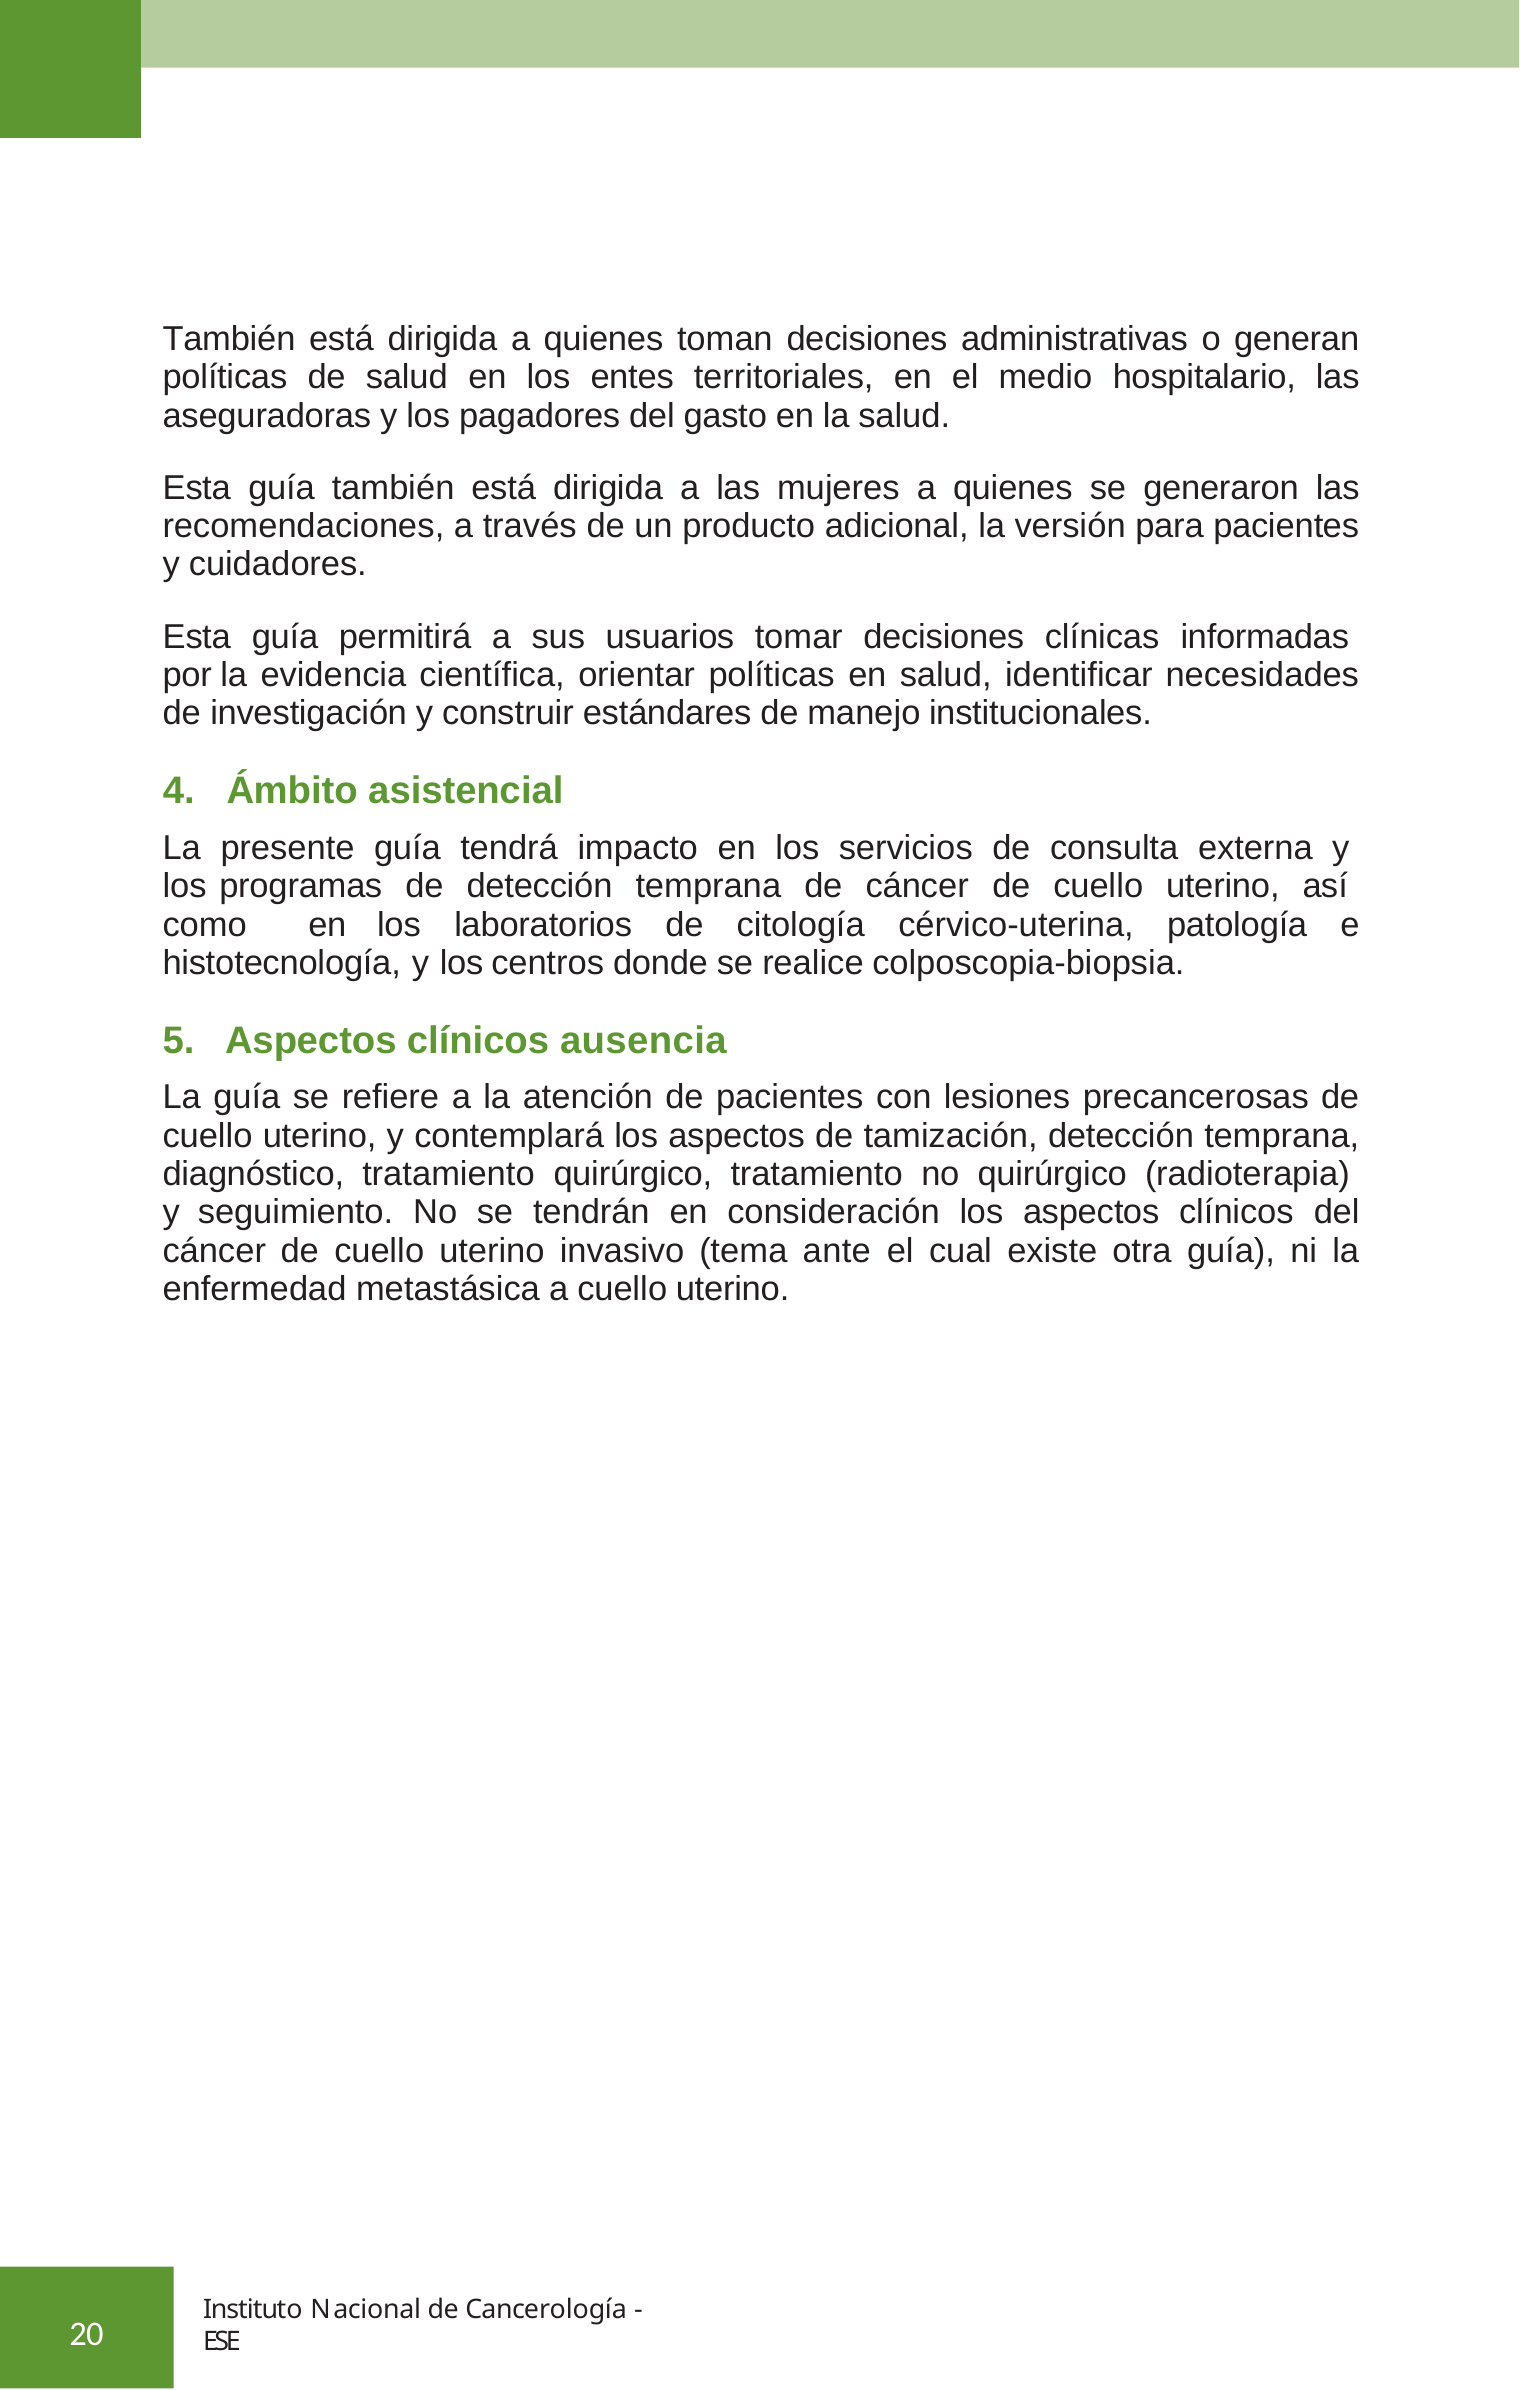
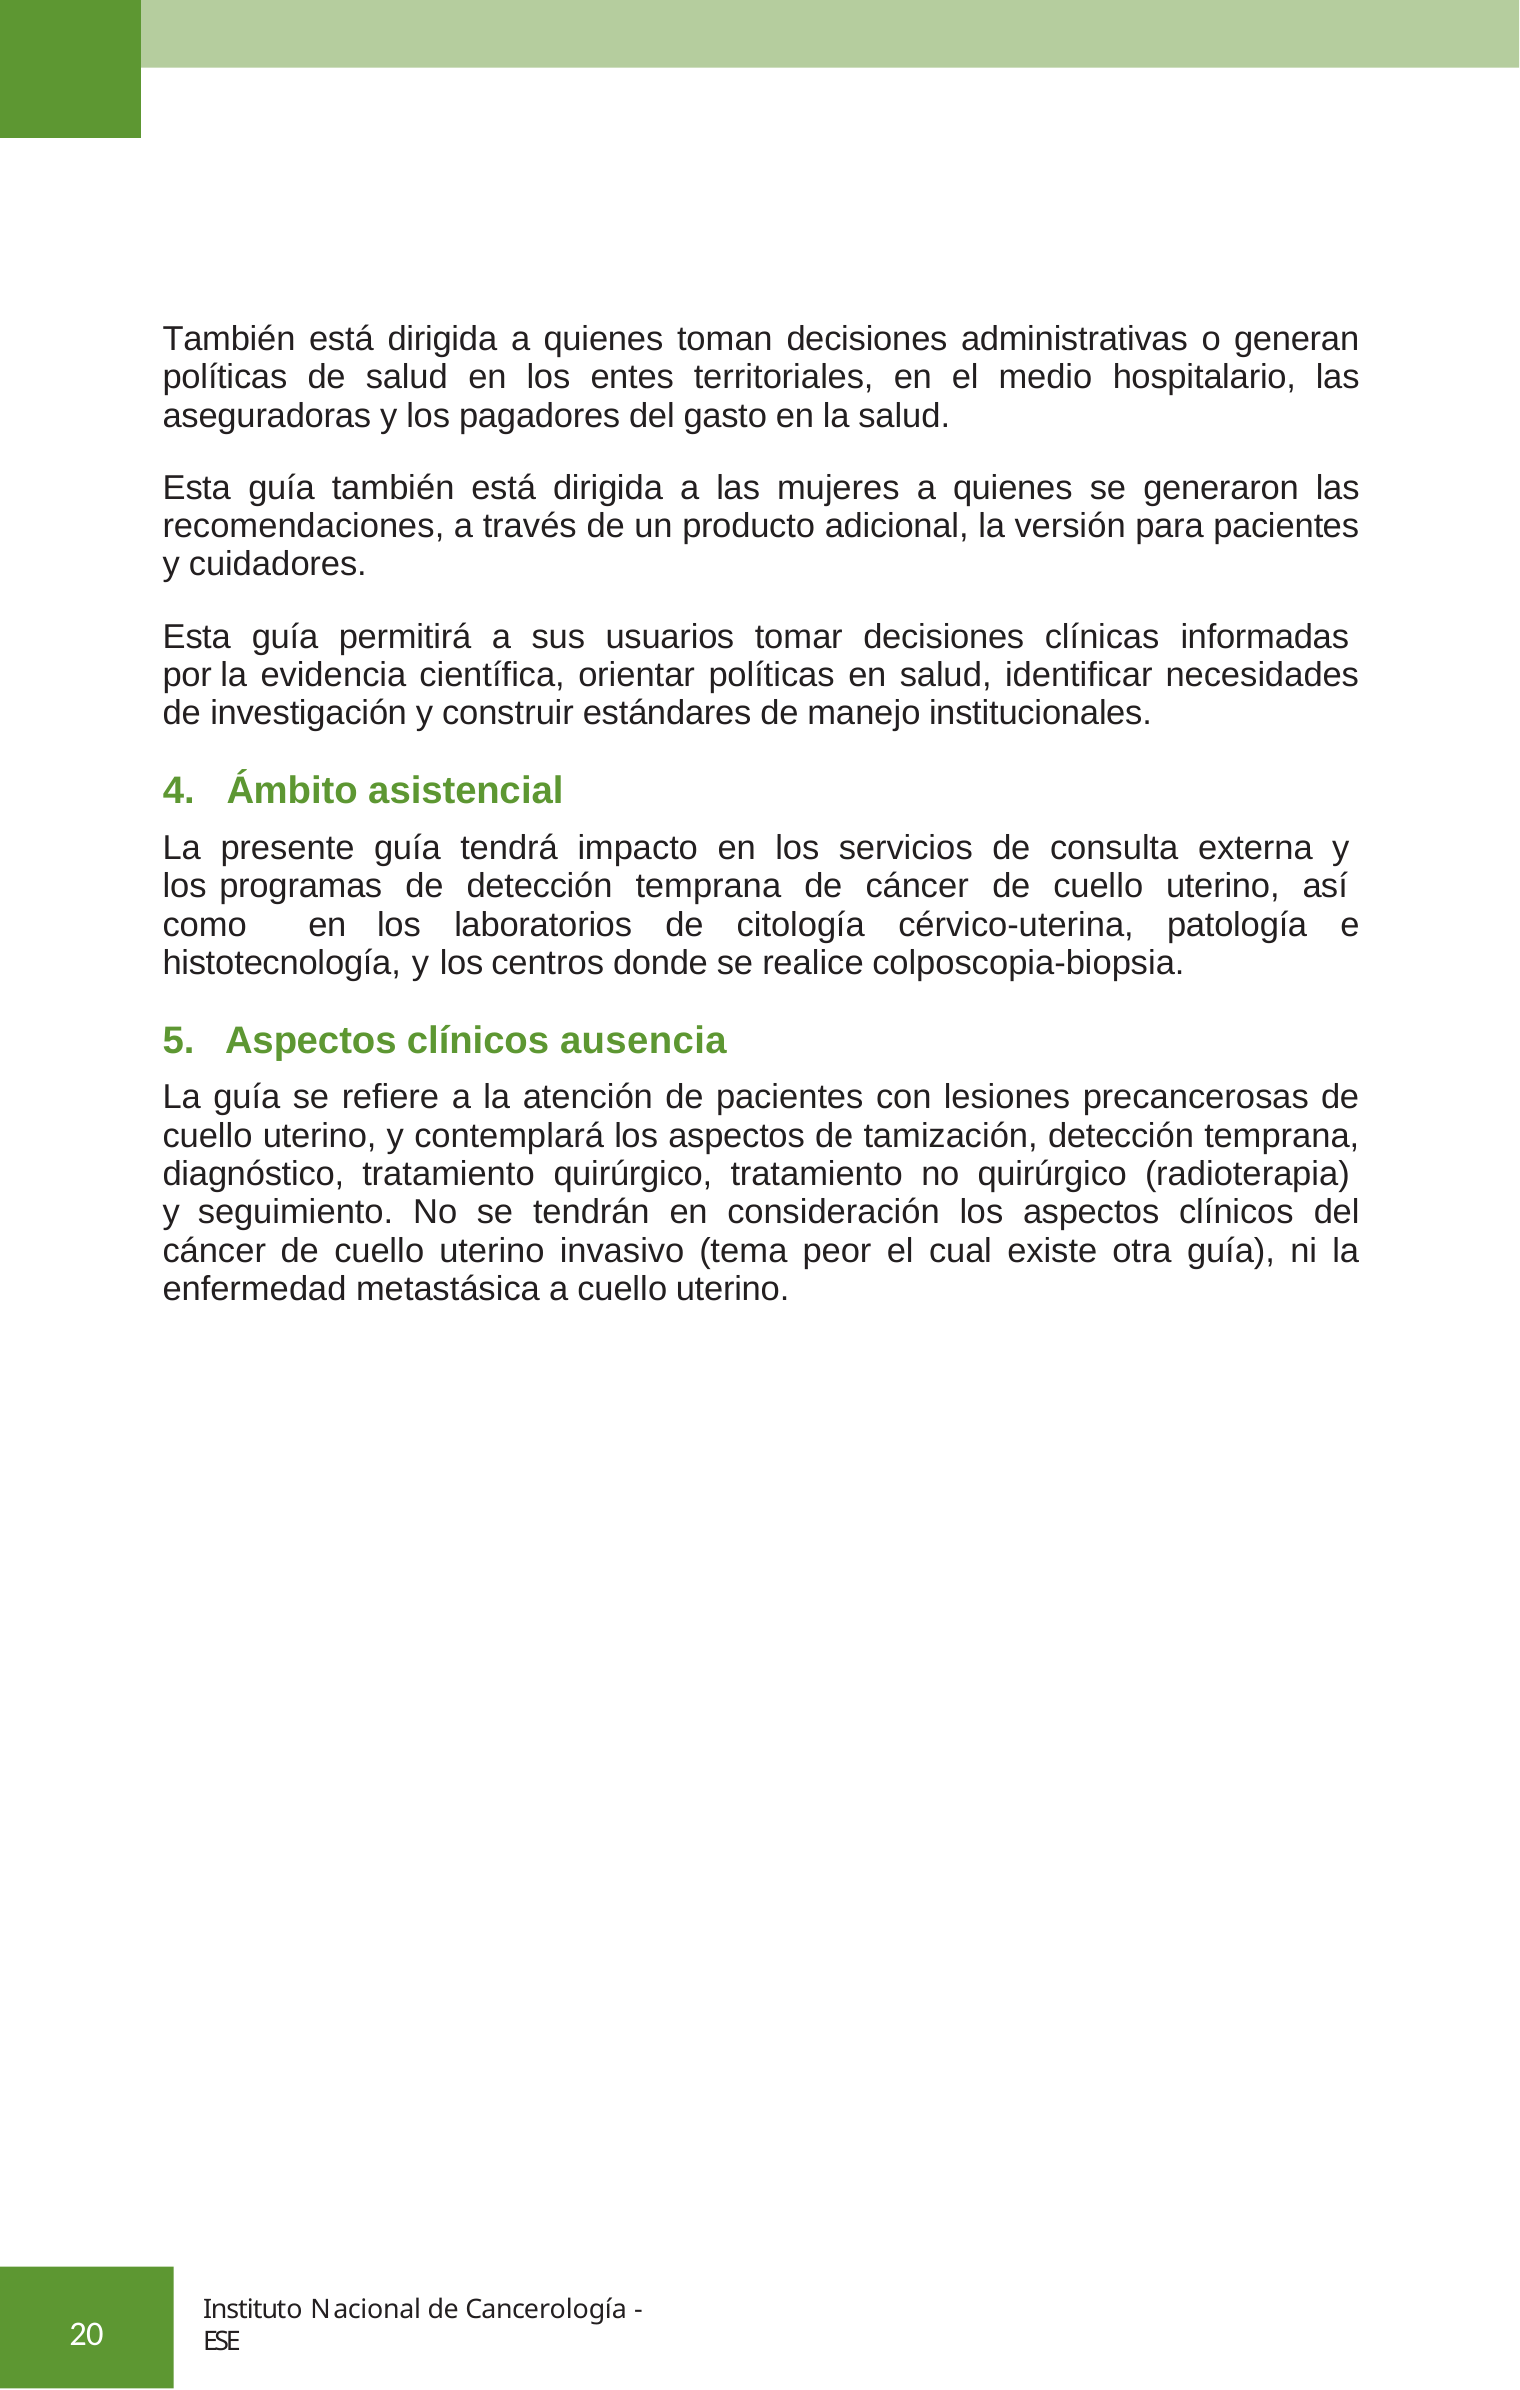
ante: ante -> peor (837, 1250)
